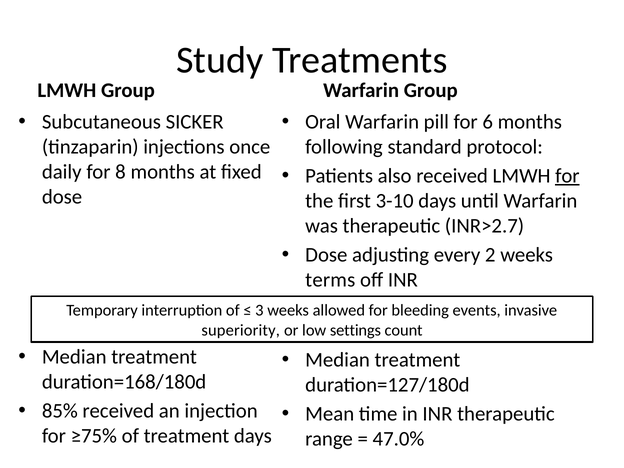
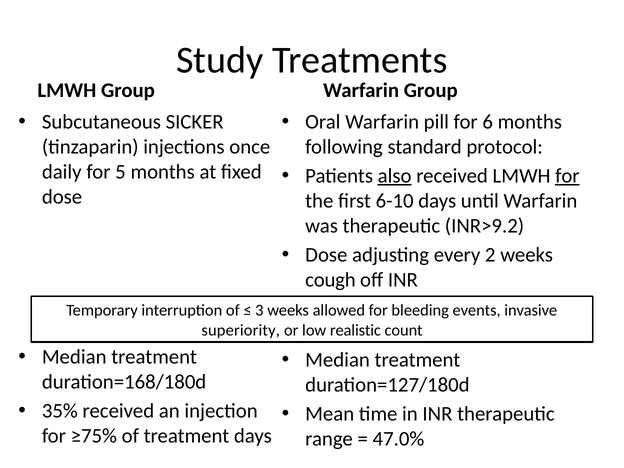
8: 8 -> 5 (121, 172)
also underline: none -> present (395, 176)
3-10: 3-10 -> 6-10 (395, 201)
INR>2.7: INR>2.7 -> INR>9.2 (484, 226)
terms: terms -> cough (330, 280)
settings: settings -> realistic (355, 330)
85%: 85% -> 35% (60, 411)
